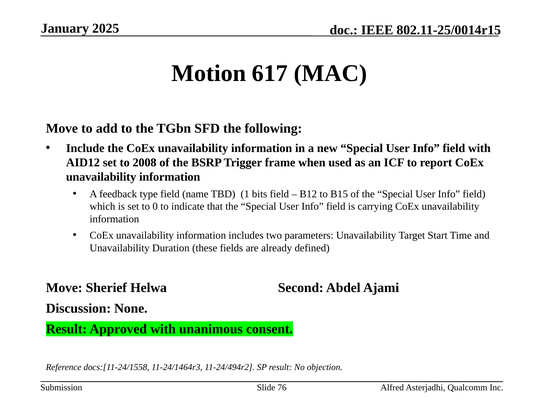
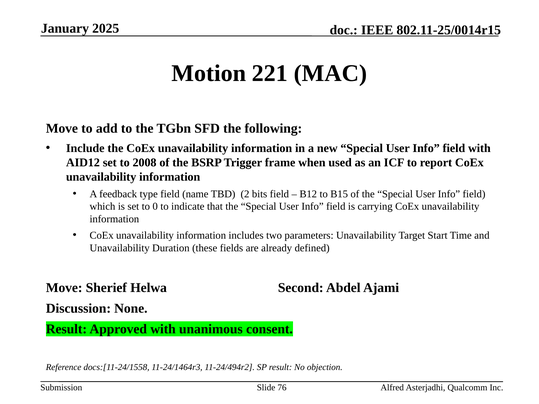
617: 617 -> 221 (270, 73)
1: 1 -> 2 (245, 194)
